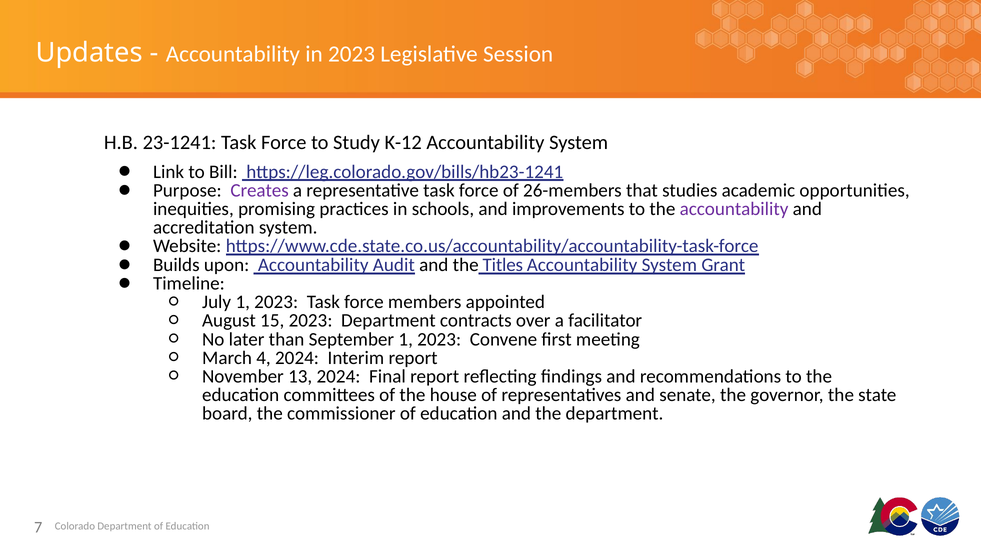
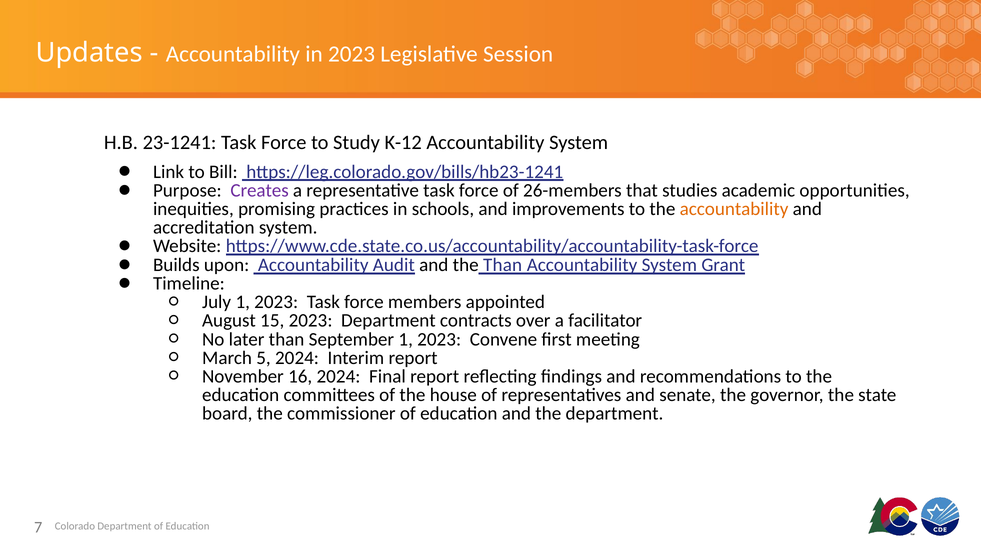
accountability colour: purple -> orange (734, 209)
the Titles: Titles -> Than (503, 265)
4: 4 -> 5 (263, 358)
13: 13 -> 16 (300, 376)
